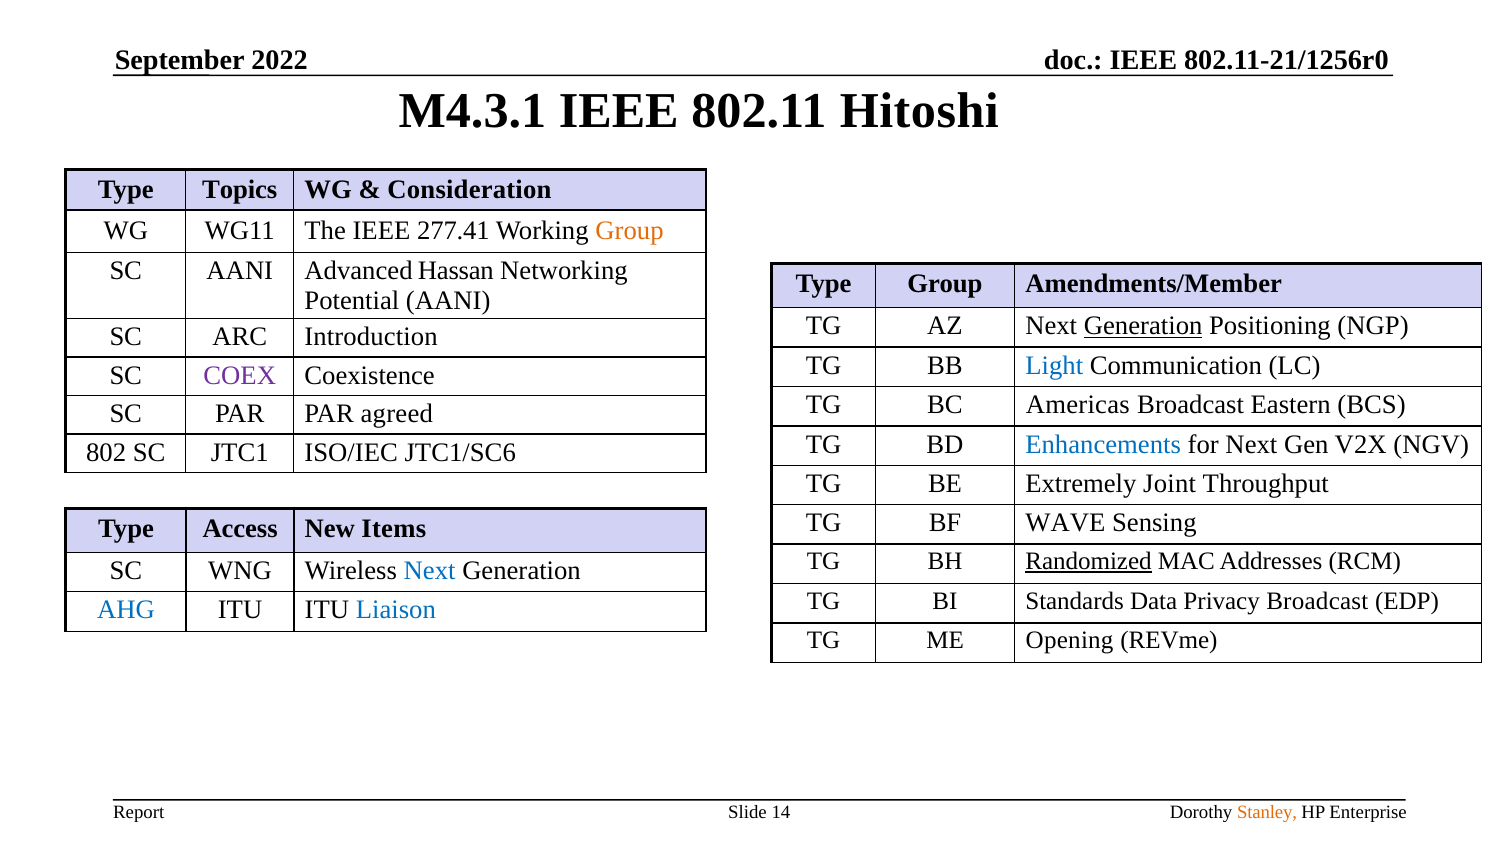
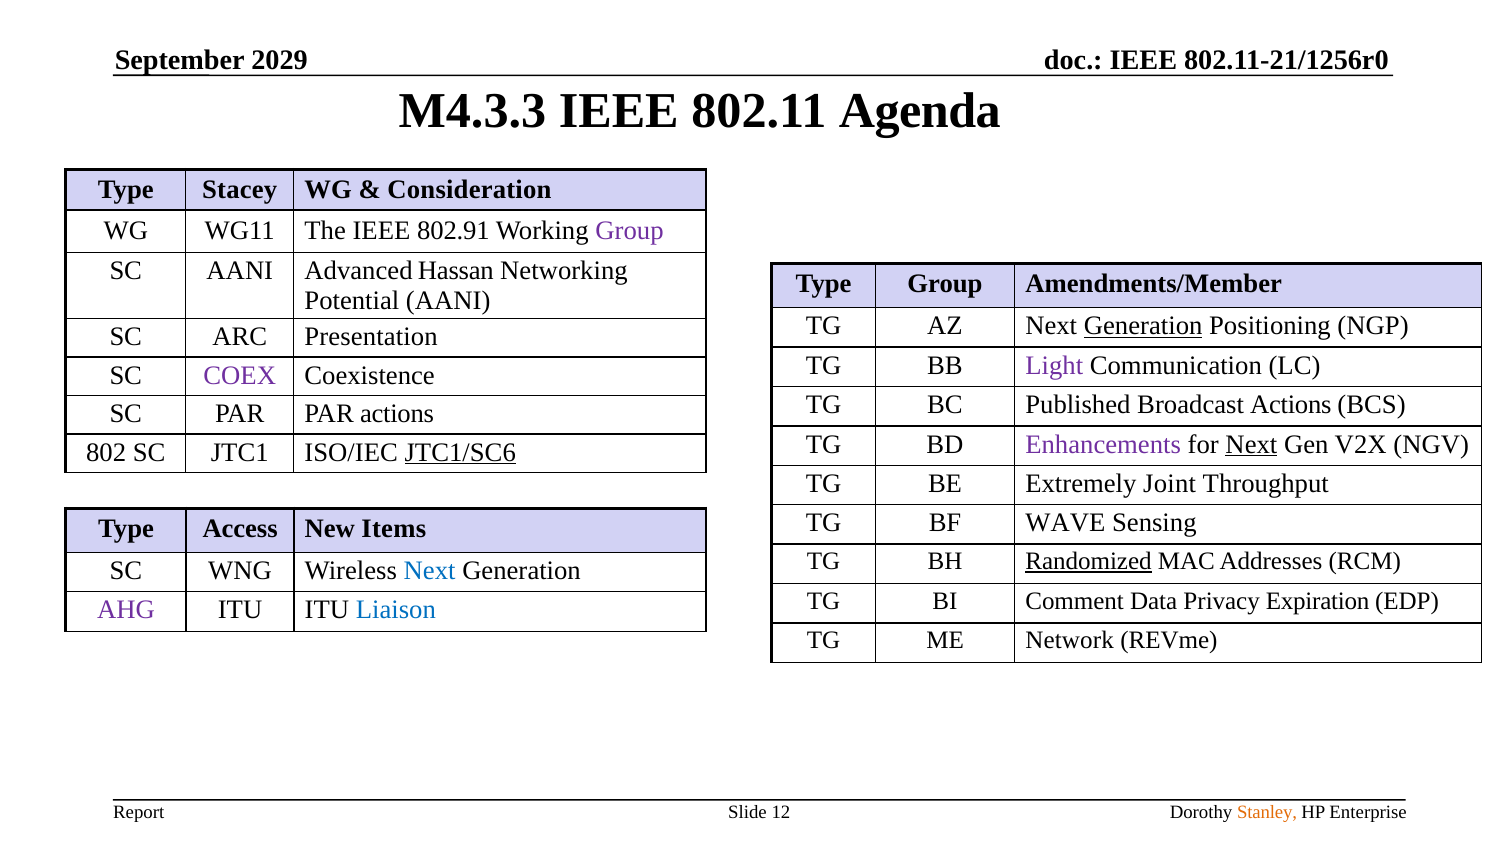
2022: 2022 -> 2029 (280, 60)
M4.3.1: M4.3.1 -> M4.3.3 (472, 111)
Hitoshi: Hitoshi -> Agenda (920, 111)
Topics: Topics -> Stacey (240, 190)
277.41: 277.41 -> 802.91 (453, 230)
Group colour: orange -> purple (629, 230)
Introduction: Introduction -> Presentation (371, 337)
Light colour: blue -> purple (1054, 365)
Americas: Americas -> Published (1078, 405)
Broadcast Eastern: Eastern -> Actions (1291, 405)
PAR agreed: agreed -> actions (397, 414)
Enhancements colour: blue -> purple (1103, 444)
Next underline: none -> present (1251, 444)
JTC1/SC6 underline: none -> present (460, 452)
Standards: Standards -> Comment (1075, 601)
Privacy Broadcast: Broadcast -> Expiration (1318, 601)
AHG colour: blue -> purple (126, 610)
Opening: Opening -> Network (1070, 640)
14: 14 -> 12 (781, 812)
